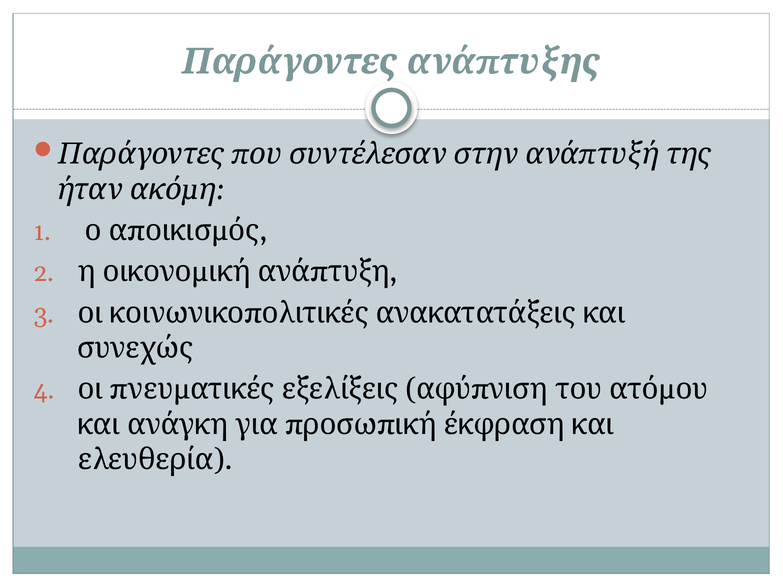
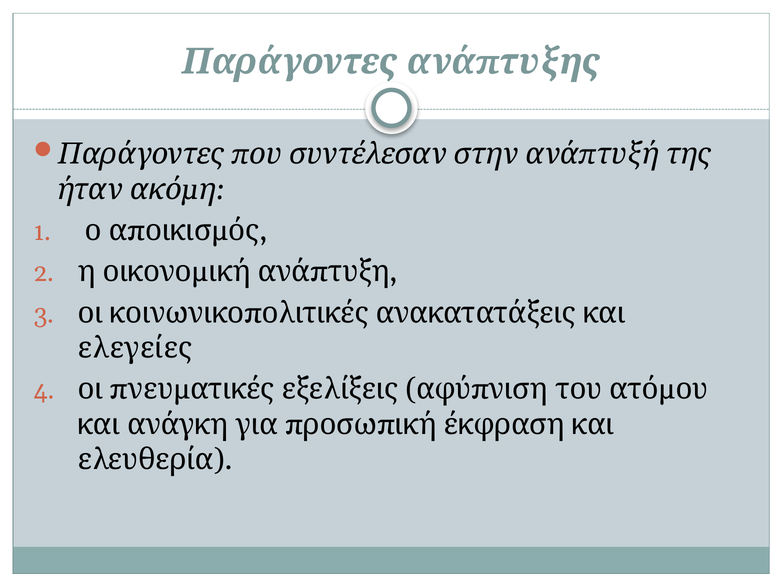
συνεχώς: συνεχώς -> ελεγείες (135, 348)
